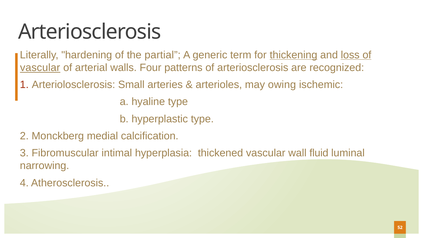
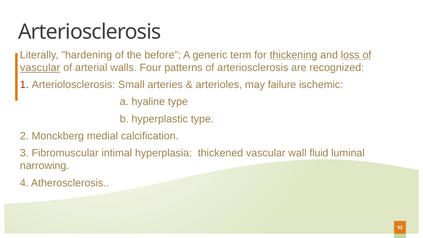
partial: partial -> before (163, 55)
owing: owing -> failure (282, 85)
